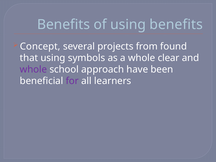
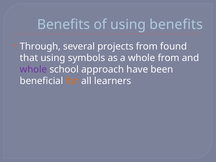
Concept: Concept -> Through (40, 46)
whole clear: clear -> from (169, 58)
for colour: purple -> orange (72, 81)
